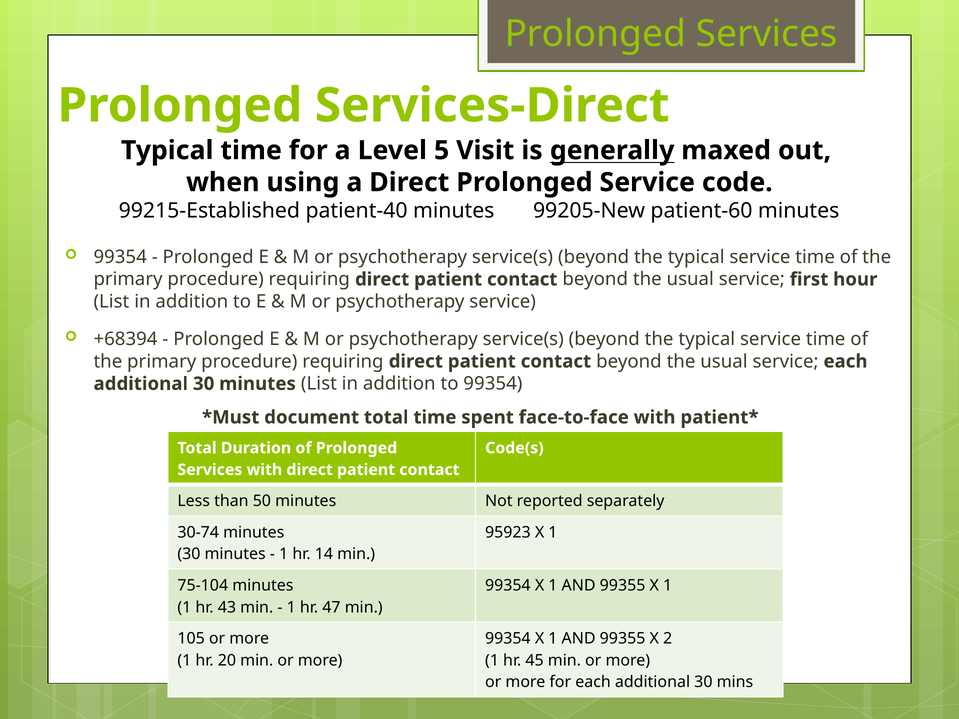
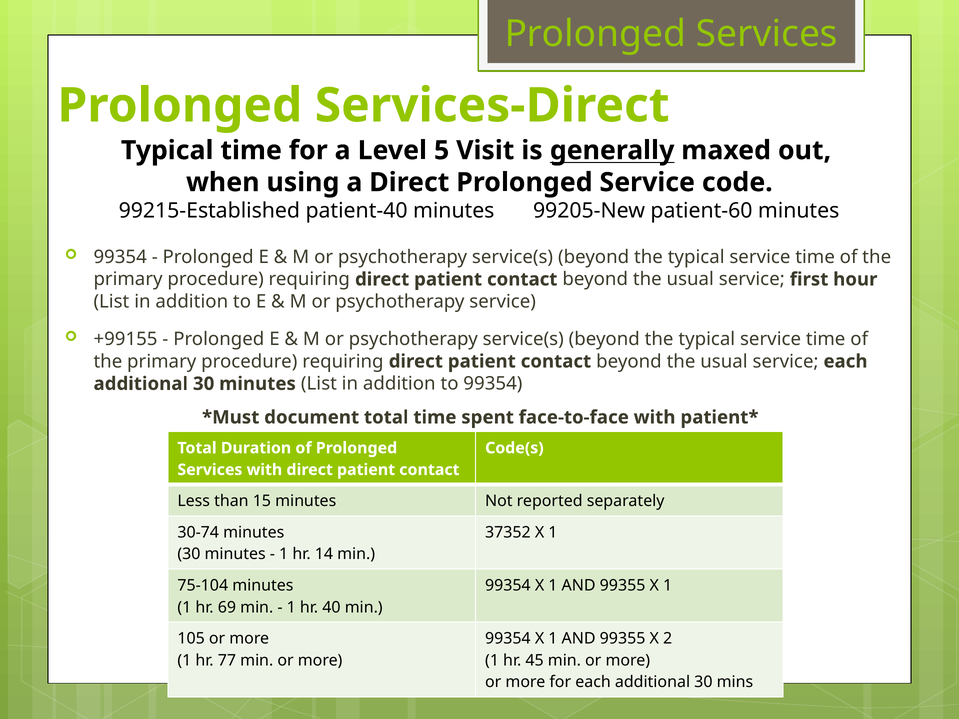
+68394: +68394 -> +99155 (126, 339)
50: 50 -> 15 (262, 501)
95923: 95923 -> 37352 (508, 533)
43: 43 -> 69 (227, 608)
47: 47 -> 40 (331, 608)
20: 20 -> 77 (227, 661)
